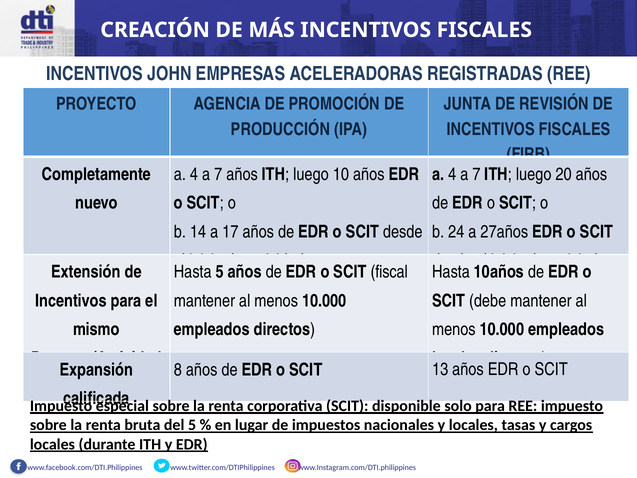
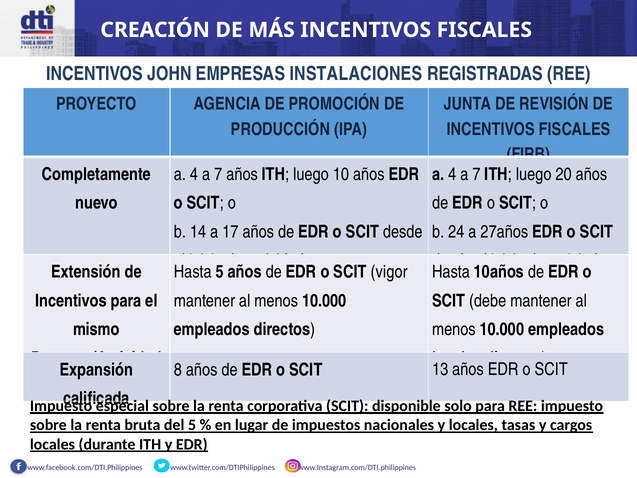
ACELERADORAS: ACELERADORAS -> INSTALACIONES (356, 74)
fiscal: fiscal -> vigor (389, 272)
